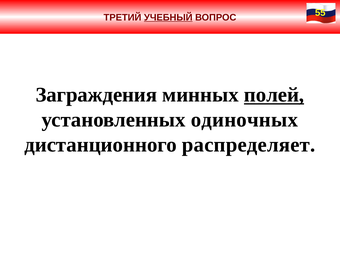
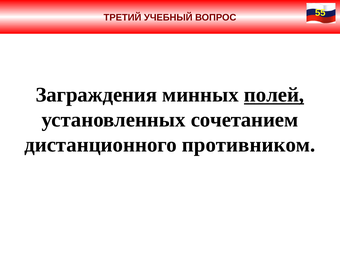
УЧЕБНЫЙ underline: present -> none (168, 18)
одиночных: одиночных -> сочетанием (245, 120)
распределяет: распределяет -> противником (249, 145)
